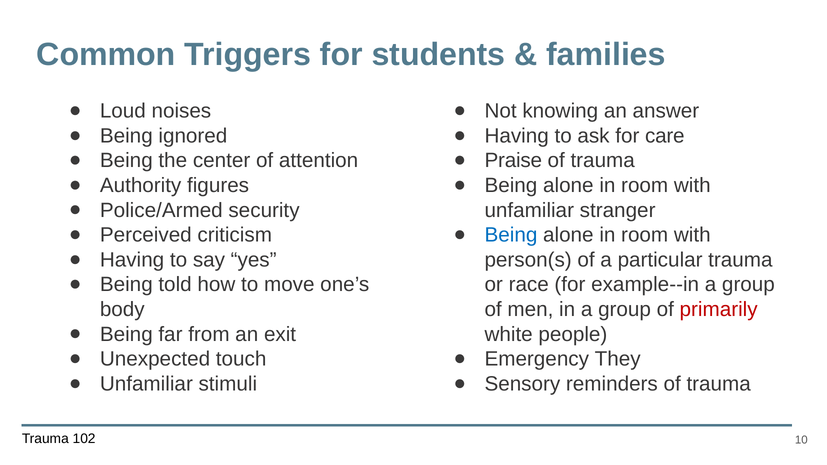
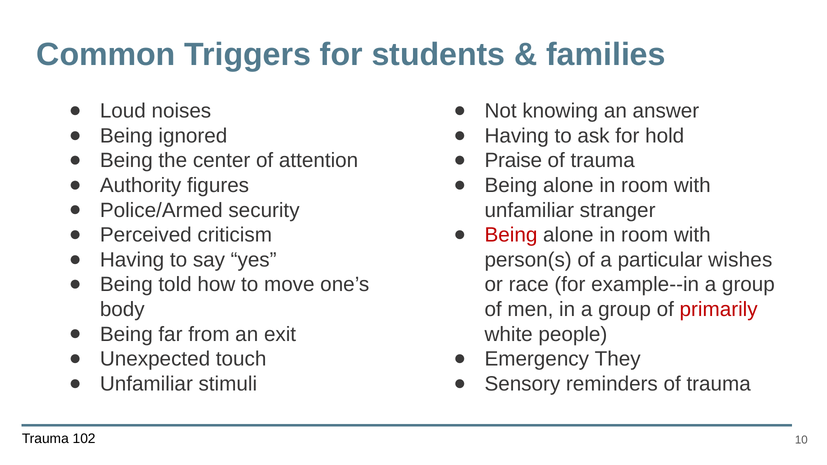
care: care -> hold (665, 136)
Being colour: blue -> red (511, 235)
particular trauma: trauma -> wishes (740, 260)
